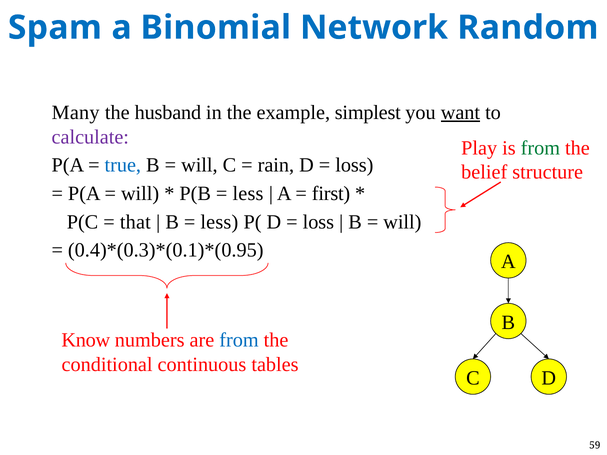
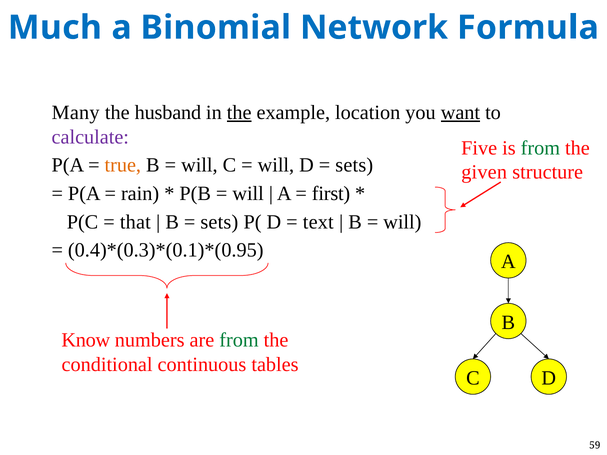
Spam: Spam -> Much (55, 28)
Random: Random -> Formula (528, 28)
the underline: none -> present (239, 113)
simplest: simplest -> location (368, 113)
Play: Play -> Five (479, 148)
true colour: blue -> orange (123, 165)
rain: rain -> will (276, 165)
loss: loss -> sets (354, 165)
belief: belief -> given (484, 172)
will: will -> rain (140, 194)
less: less -> will (248, 194)
less: less -> sets (219, 222)
loss: loss -> text (318, 222)
from colour: blue -> green (239, 340)
